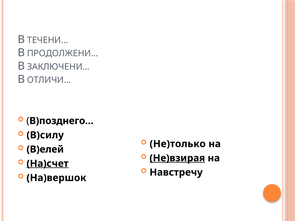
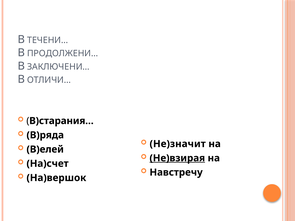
В)позднего…: В)позднего… -> В)старания… (61, 121)
В)силу: В)силу -> В)ряда (45, 135)
Не)только: Не)только -> Не)значит (178, 144)
На)счет underline: present -> none (48, 164)
